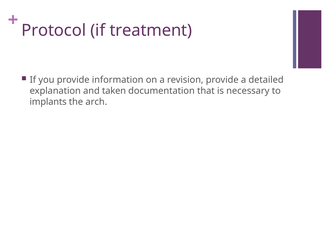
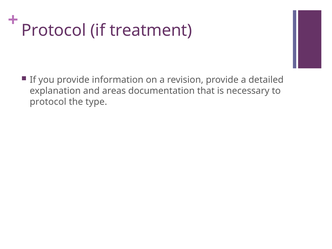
taken: taken -> areas (114, 91)
implants: implants -> protocol (48, 102)
arch: arch -> type (96, 102)
